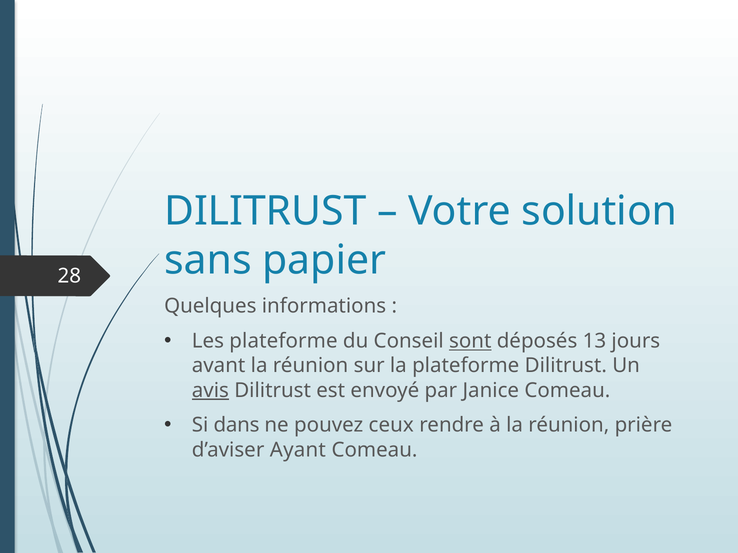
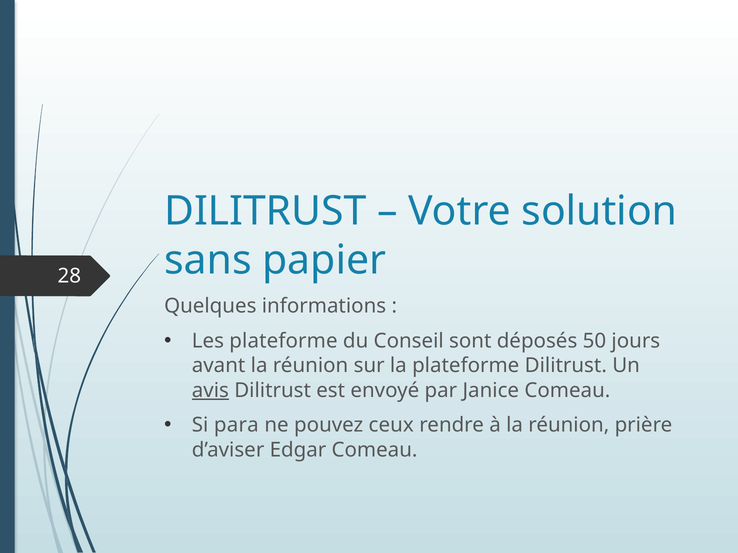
sont underline: present -> none (470, 341)
13: 13 -> 50 (594, 341)
dans: dans -> para (236, 426)
Ayant: Ayant -> Edgar (298, 450)
